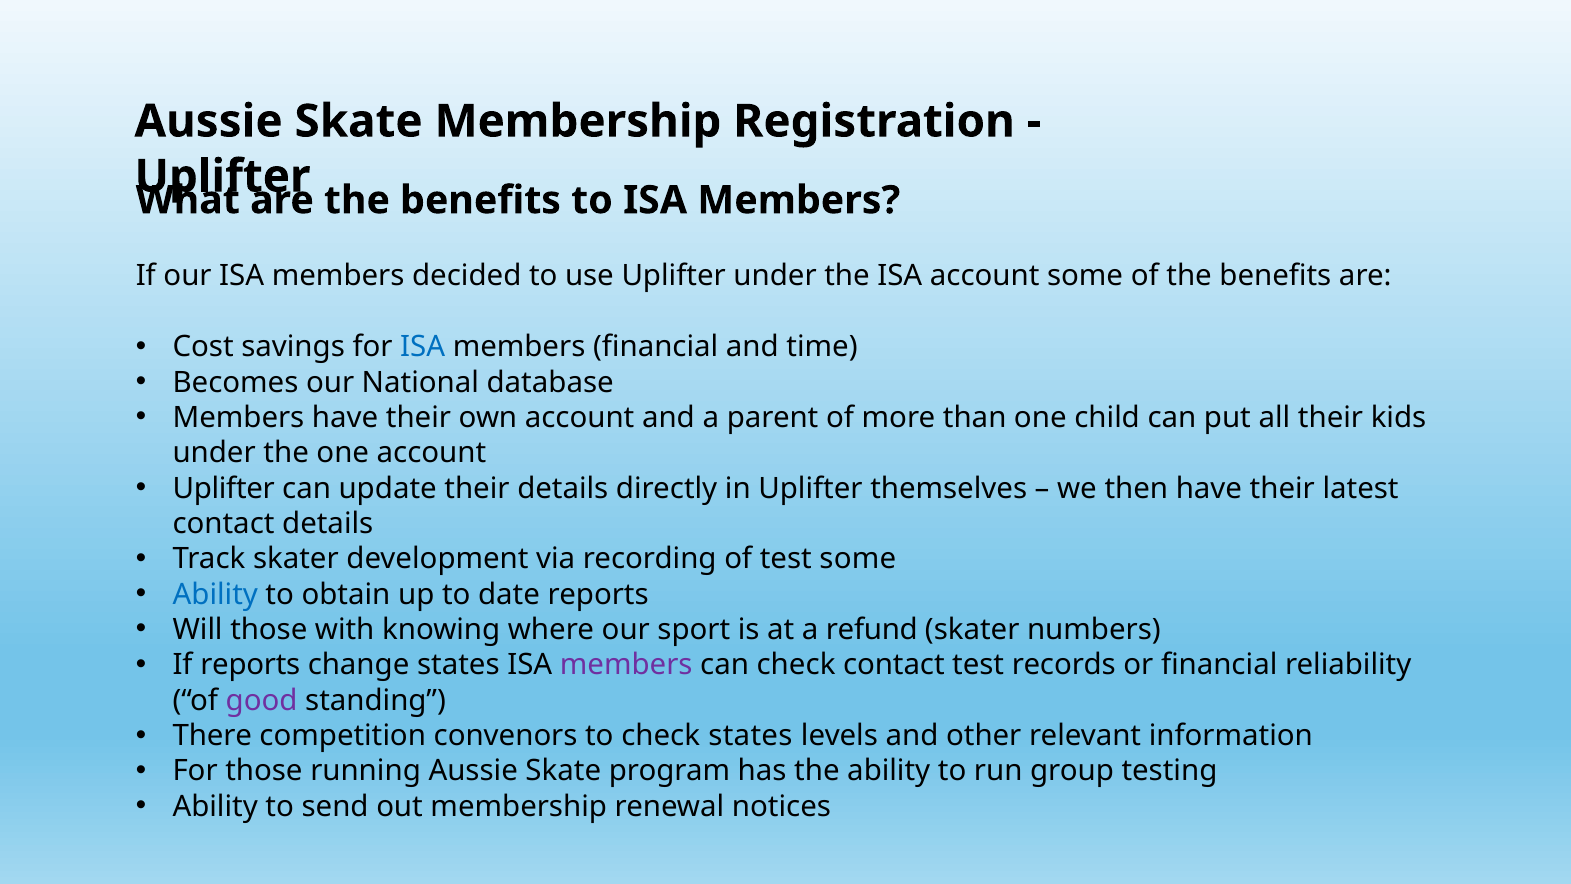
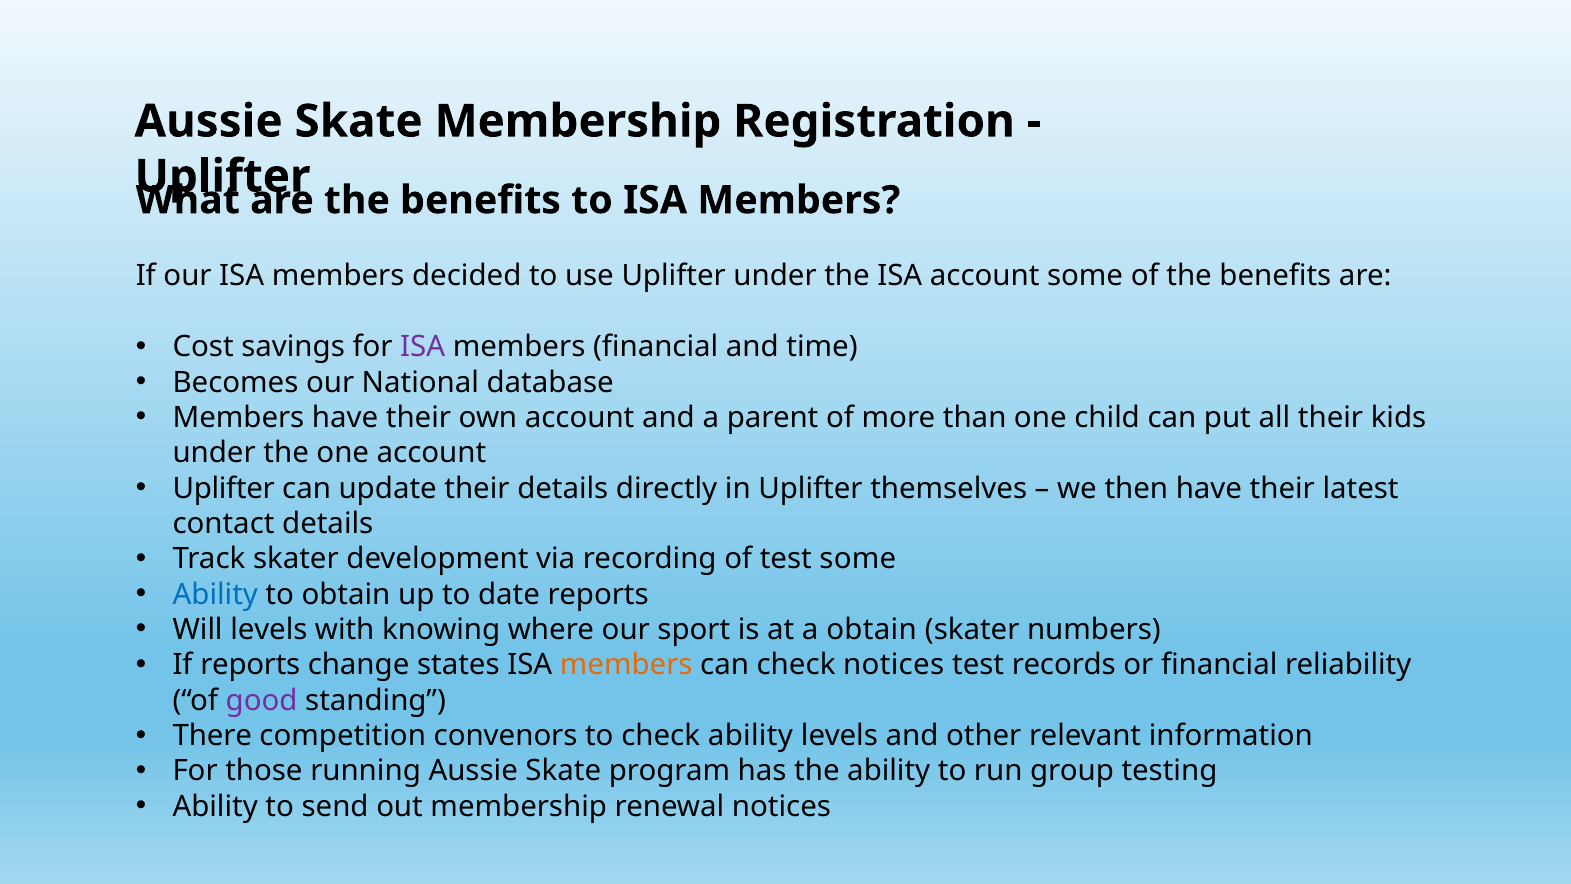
ISA colour: blue -> purple (423, 347)
Will those: those -> levels (269, 630)
a refund: refund -> obtain (872, 630)
members colour: purple -> orange (626, 665)
check contact: contact -> notices (894, 665)
check states: states -> ability (750, 736)
